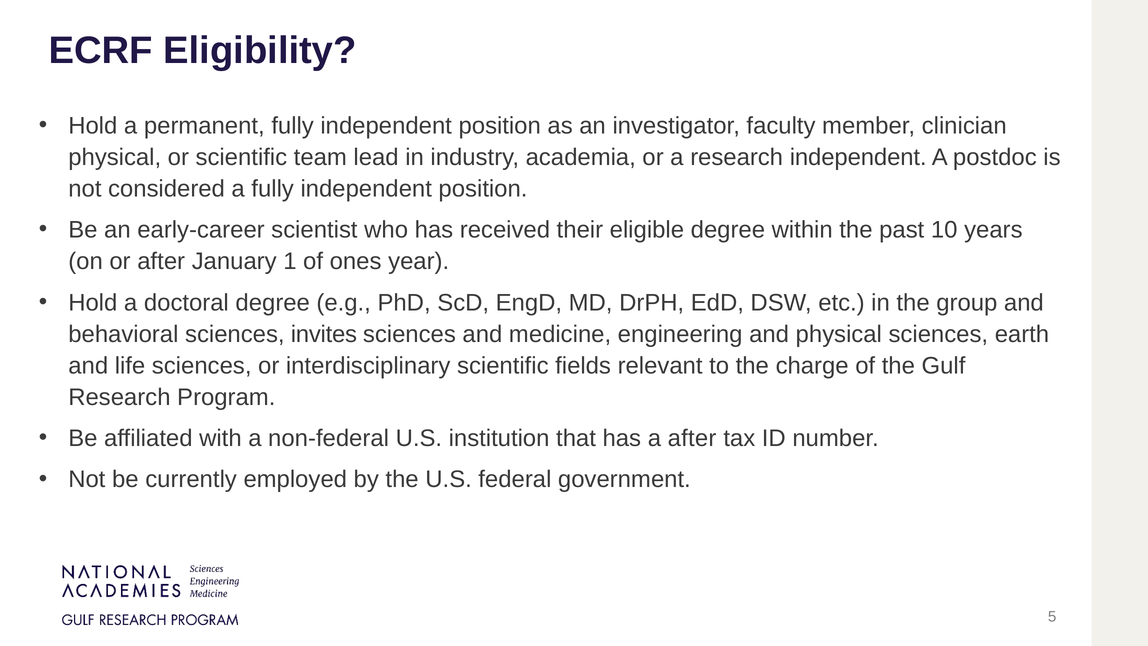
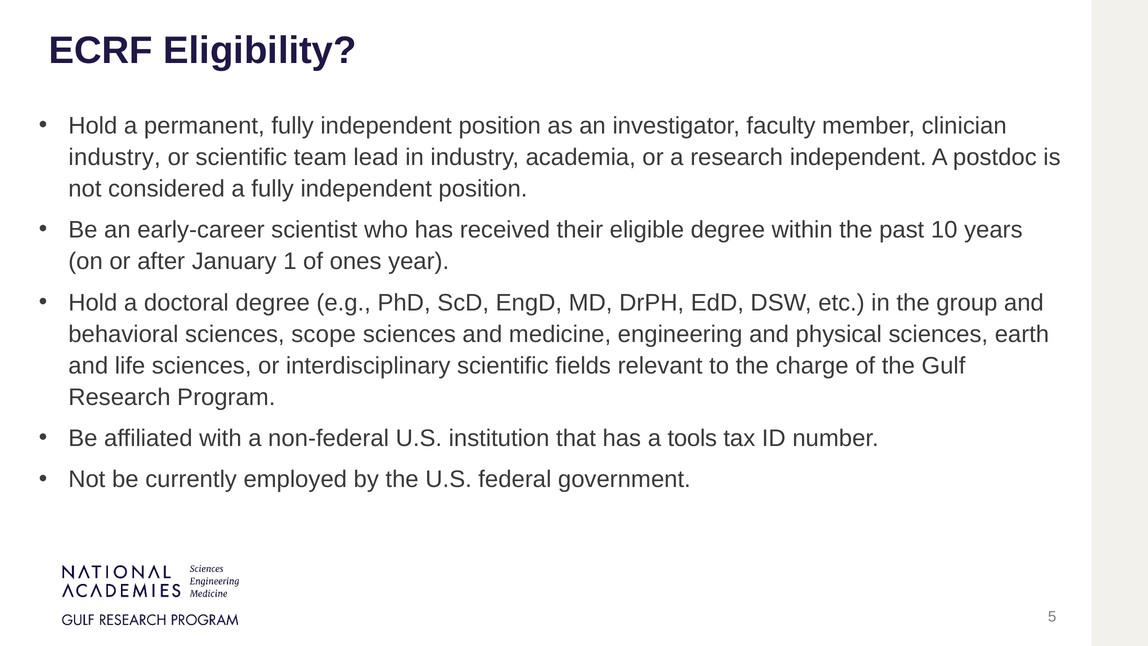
physical: physical -> industry (115, 157)
invites: invites -> scope (324, 334)
a after: after -> tools (692, 438)
